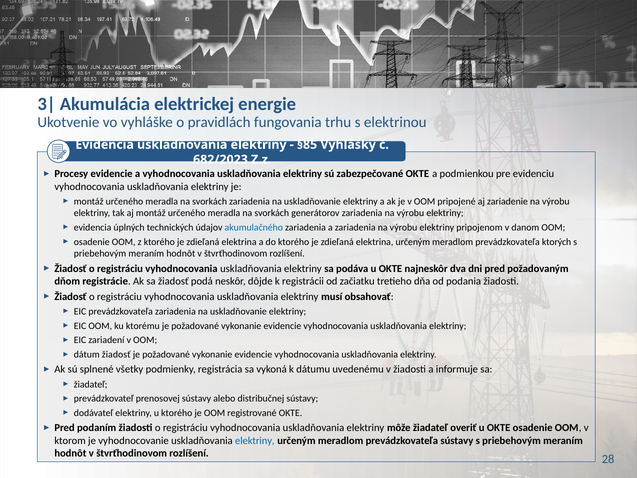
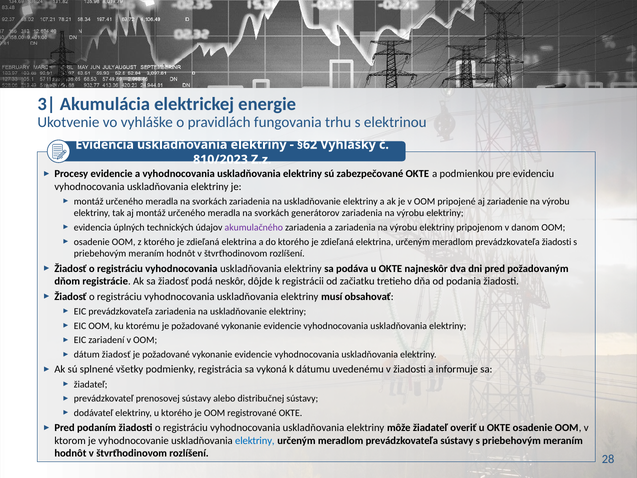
§85: §85 -> §62 (307, 145)
682/2023: 682/2023 -> 810/2023 (220, 159)
akumulačného colour: blue -> purple (254, 227)
prevádzkovateľa ktorých: ktorých -> žiadosti (557, 242)
